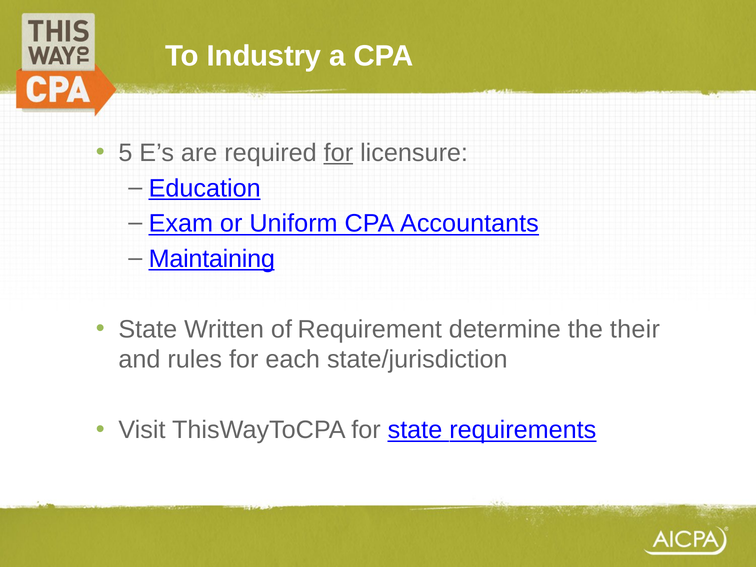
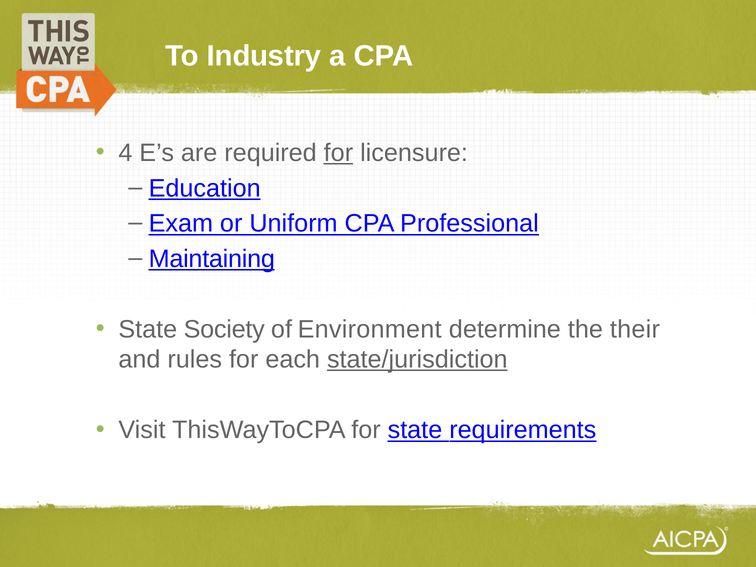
5: 5 -> 4 (125, 153)
Accountants: Accountants -> Professional (469, 224)
Written: Written -> Society (224, 329)
Requirement: Requirement -> Environment (370, 329)
state/jurisdiction underline: none -> present (417, 360)
